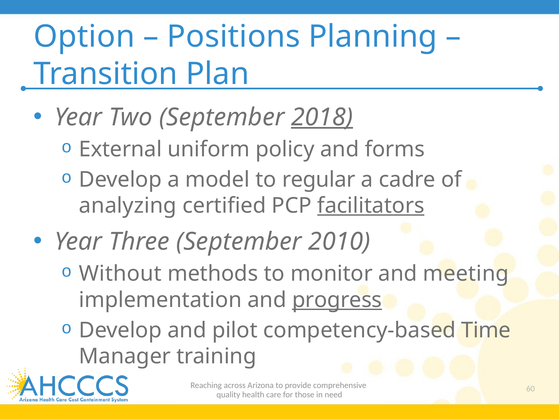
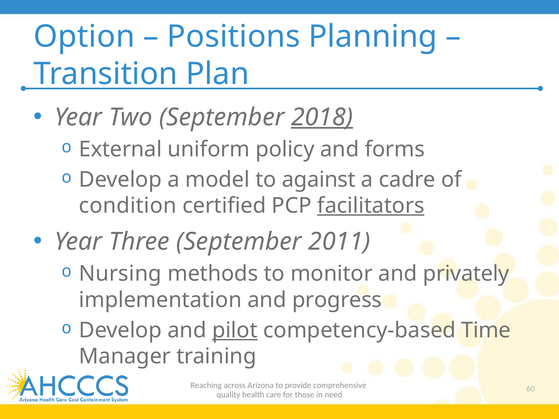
regular: regular -> against (319, 180)
analyzing: analyzing -> condition (128, 206)
2010: 2010 -> 2011 (339, 242)
Without: Without -> Nursing (120, 274)
meeting: meeting -> privately (466, 274)
progress underline: present -> none (337, 300)
pilot underline: none -> present (235, 330)
